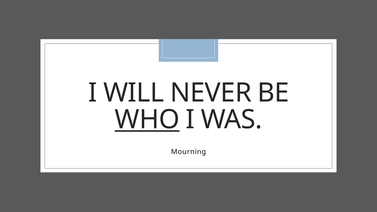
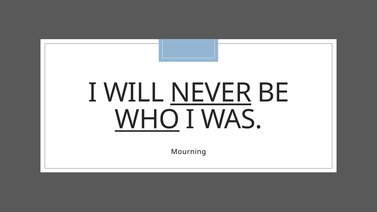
NEVER underline: none -> present (211, 93)
